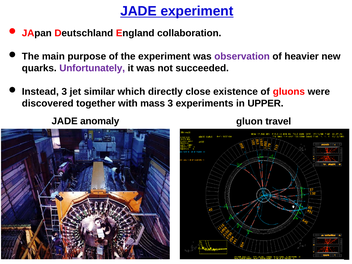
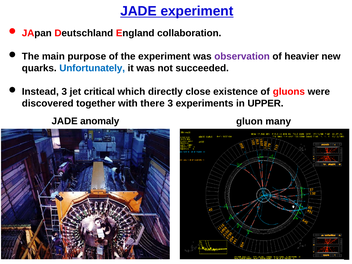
Unfortunately colour: purple -> blue (92, 68)
similar: similar -> critical (99, 92)
mass: mass -> there (153, 103)
travel: travel -> many (278, 121)
